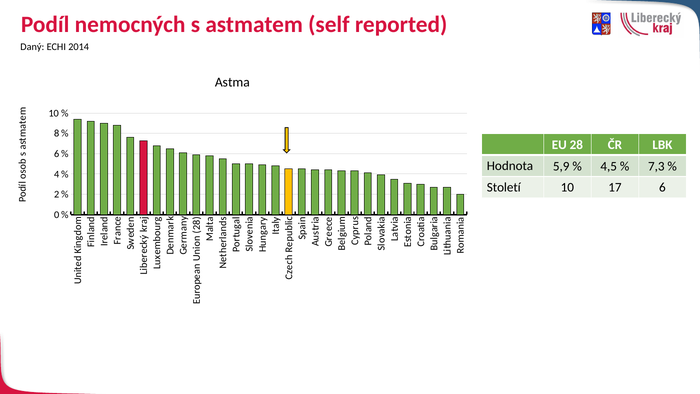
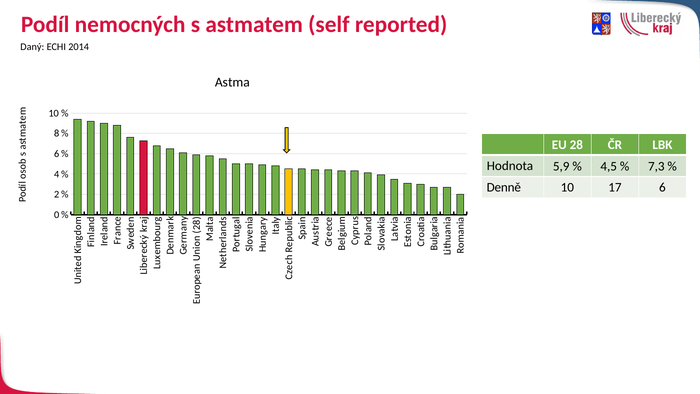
Století: Století -> Denně (504, 187)
